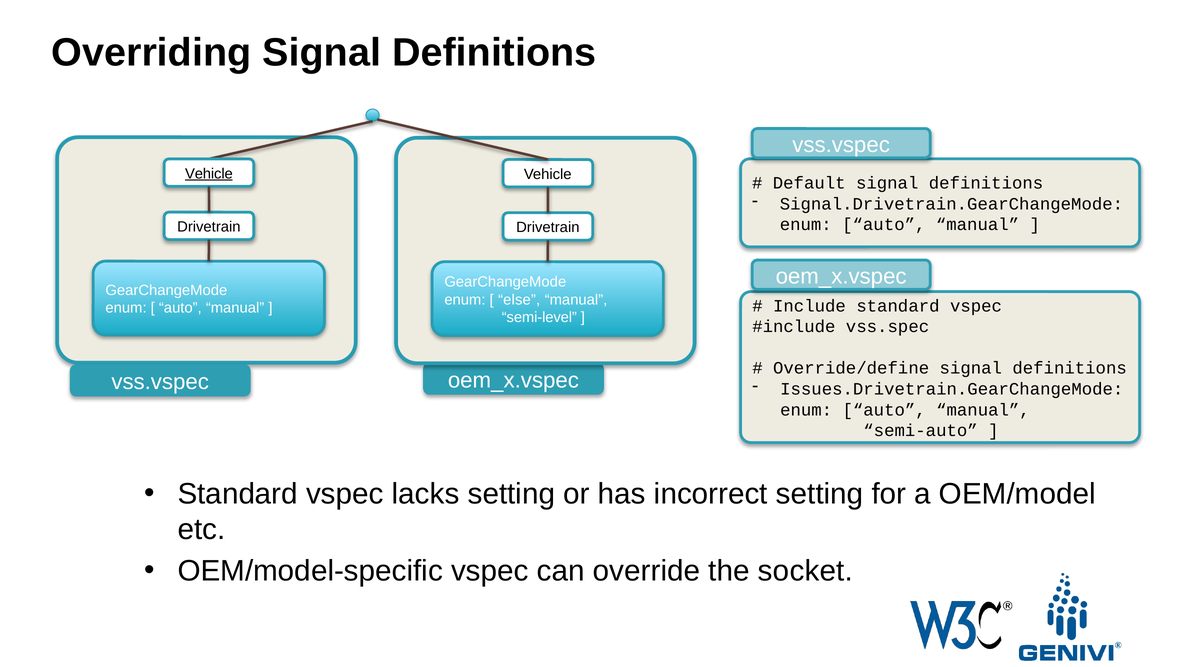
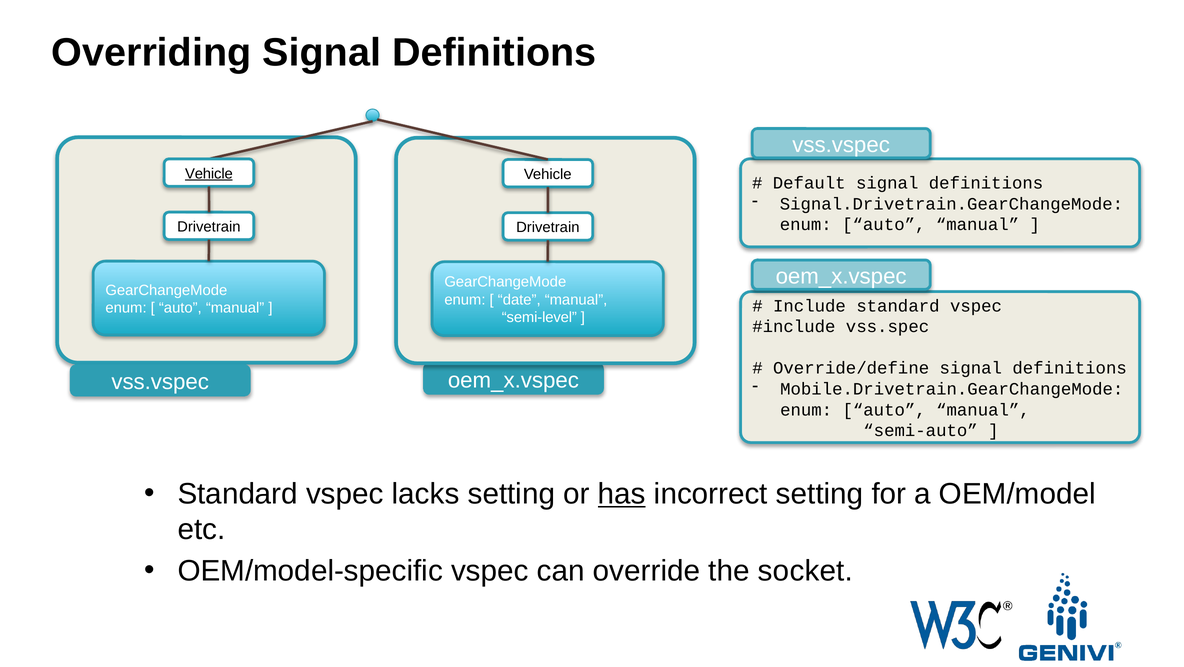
else: else -> date (519, 300)
Issues.Drivetrain.GearChangeMode: Issues.Drivetrain.GearChangeMode -> Mobile.Drivetrain.GearChangeMode (952, 389)
has underline: none -> present (622, 494)
